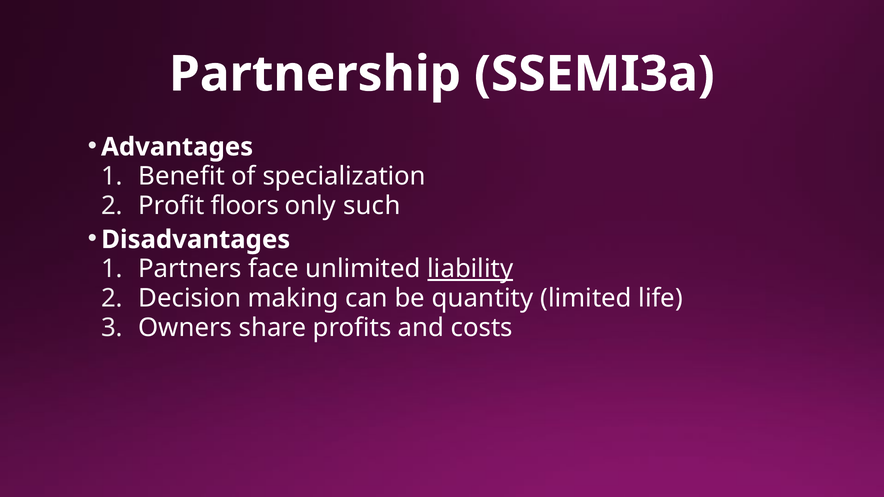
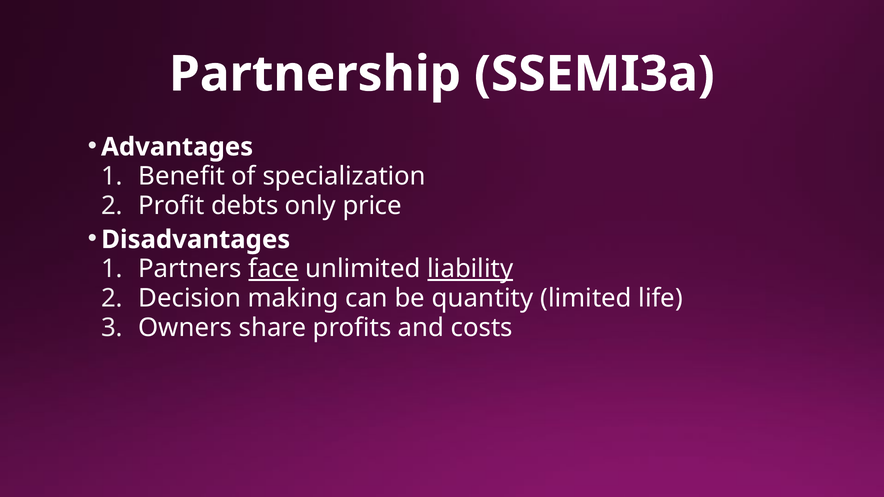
floors: floors -> debts (245, 206)
such: such -> price (372, 206)
face underline: none -> present (273, 269)
